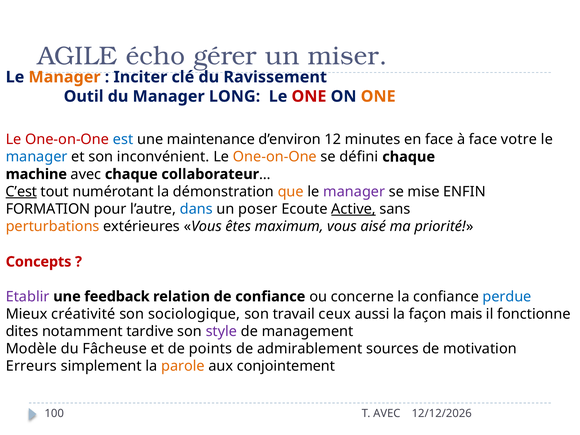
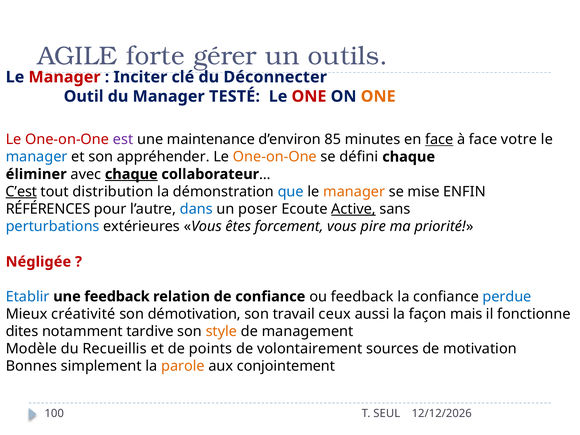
écho: écho -> forte (155, 56)
miser: miser -> outils (348, 56)
Manager colour: orange -> red (65, 77)
Ravissement: Ravissement -> Déconnecter (275, 77)
LONG: LONG -> TESTÉ (235, 96)
est colour: blue -> purple (123, 139)
12: 12 -> 85 (333, 139)
face underline: none -> present (439, 139)
inconvénient: inconvénient -> appréhender (163, 157)
machine: machine -> éliminer (36, 174)
chaque underline: none -> present (131, 174)
numérotant: numérotant -> distribution (113, 192)
que colour: orange -> blue (291, 192)
manager colour: purple -> orange (354, 192)
FORMATION: FORMATION -> RÉFÉRENCES (48, 209)
perturbations colour: orange -> blue (53, 226)
maximum: maximum -> forcement (289, 226)
aisé: aisé -> pire (373, 226)
Concepts: Concepts -> Négligée (38, 262)
Etablir colour: purple -> blue (28, 297)
ou concerne: concerne -> feedback (362, 297)
sociologique: sociologique -> démotivation (194, 314)
style colour: purple -> orange (221, 331)
Fâcheuse: Fâcheuse -> Recueillis (115, 349)
admirablement: admirablement -> volontairement (310, 349)
Erreurs: Erreurs -> Bonnes (31, 366)
T AVEC: AVEC -> SEUL (387, 414)
